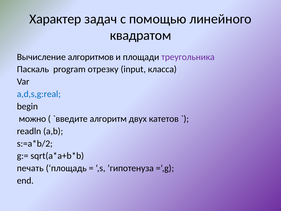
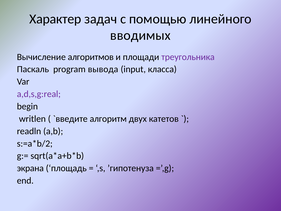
квадратом: квадратом -> вводимых (140, 35)
отрезку: отрезку -> вывода (103, 69)
a,d,s,g:real colour: blue -> purple (39, 94)
можно: можно -> writlen (32, 119)
печать: печать -> экрана (30, 168)
